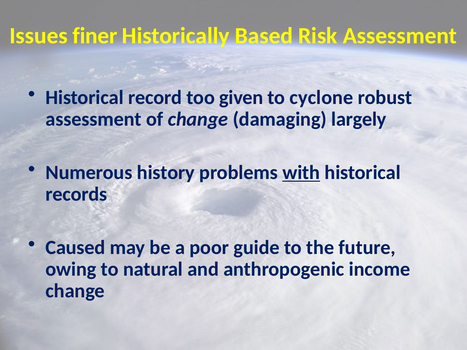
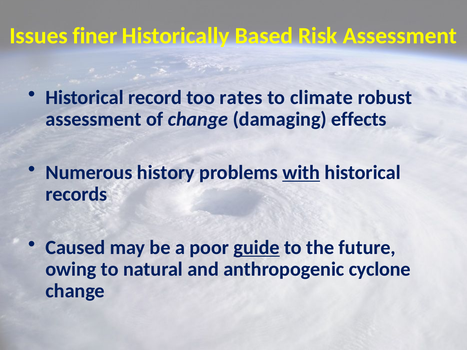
given: given -> rates (241, 98)
cyclone: cyclone -> climate (321, 98)
largely: largely -> effects (359, 119)
guide underline: none -> present (257, 248)
income: income -> cyclone (380, 269)
